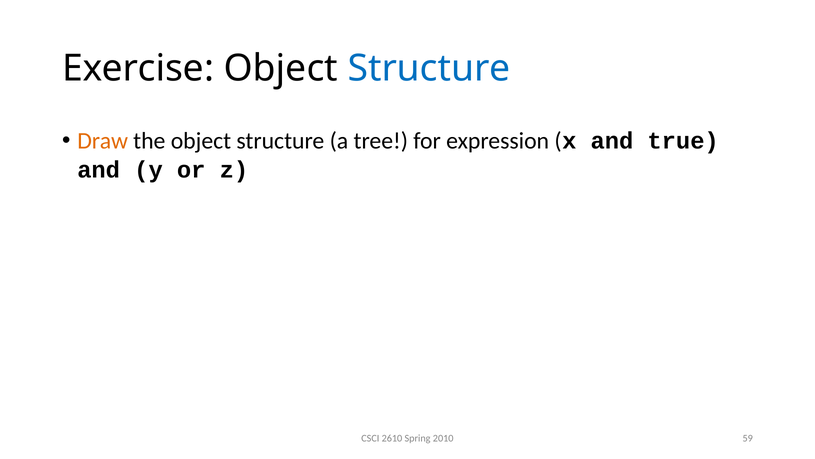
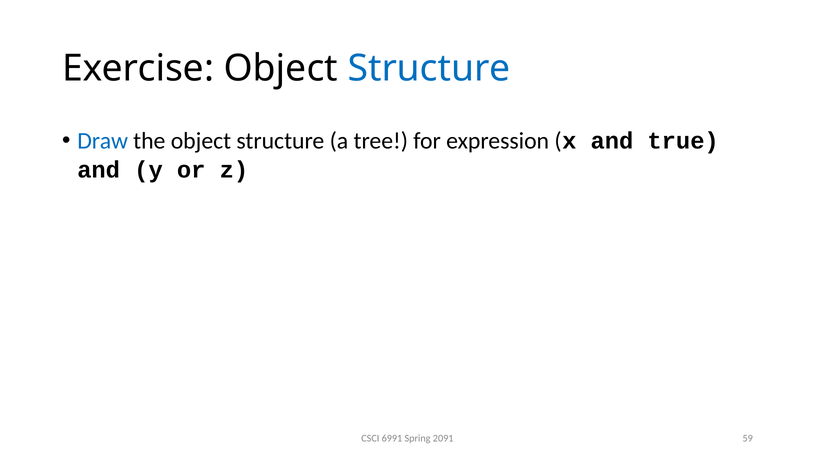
Draw colour: orange -> blue (103, 141)
2610: 2610 -> 6991 (392, 438)
2010: 2010 -> 2091 (443, 438)
